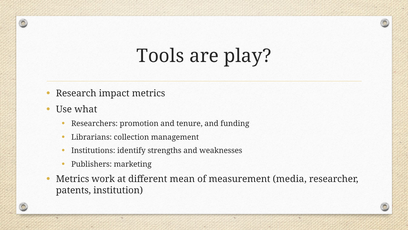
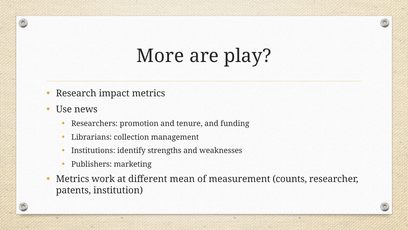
Tools: Tools -> More (160, 56)
what: what -> news (86, 109)
media: media -> counts (290, 179)
